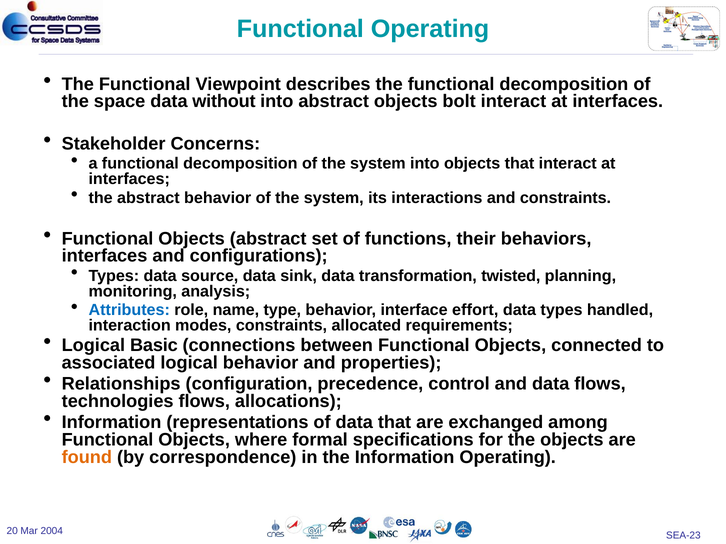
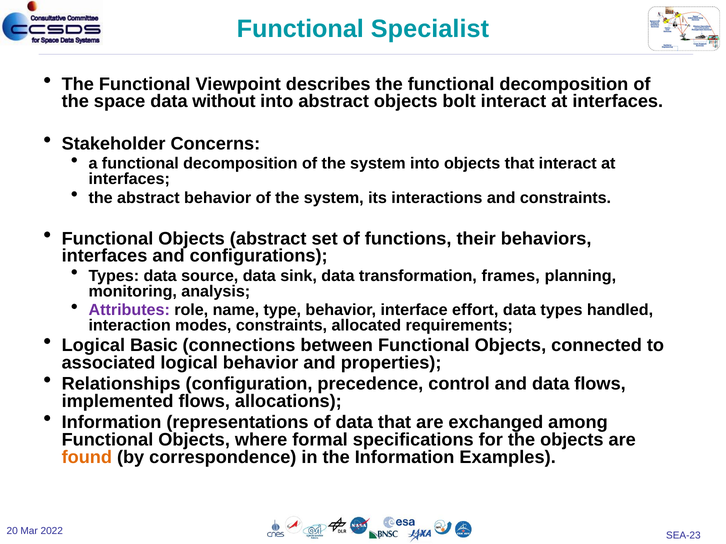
Functional Operating: Operating -> Specialist (430, 29)
twisted: twisted -> frames (511, 276)
Attributes colour: blue -> purple (129, 310)
technologies: technologies -> implemented (118, 402)
Information Operating: Operating -> Examples (508, 458)
2004: 2004 -> 2022 (52, 532)
